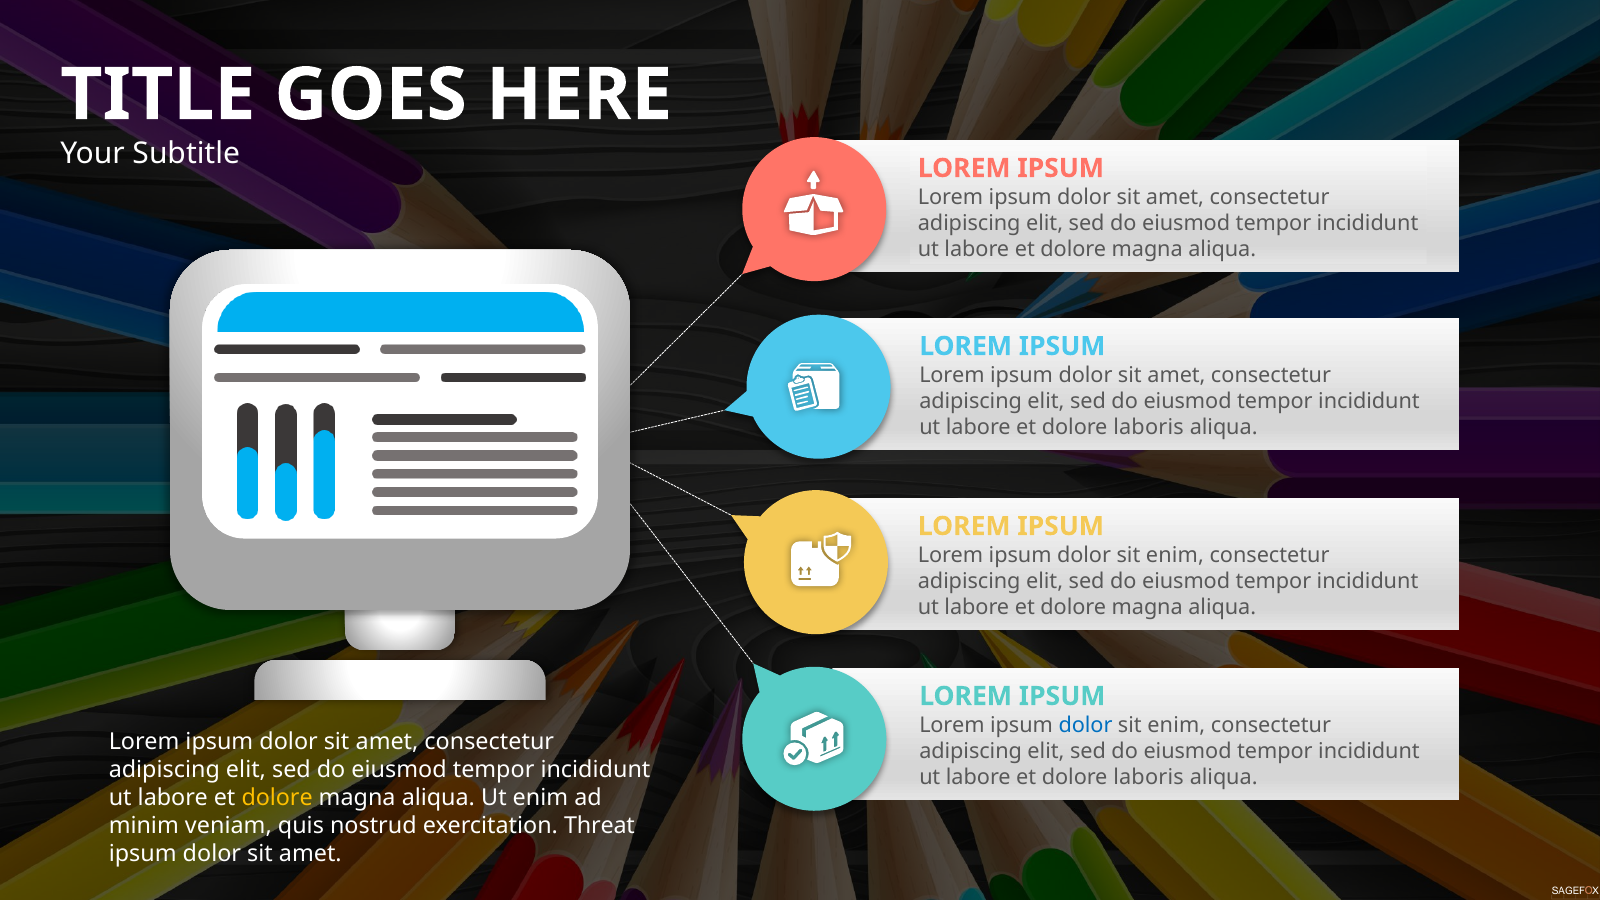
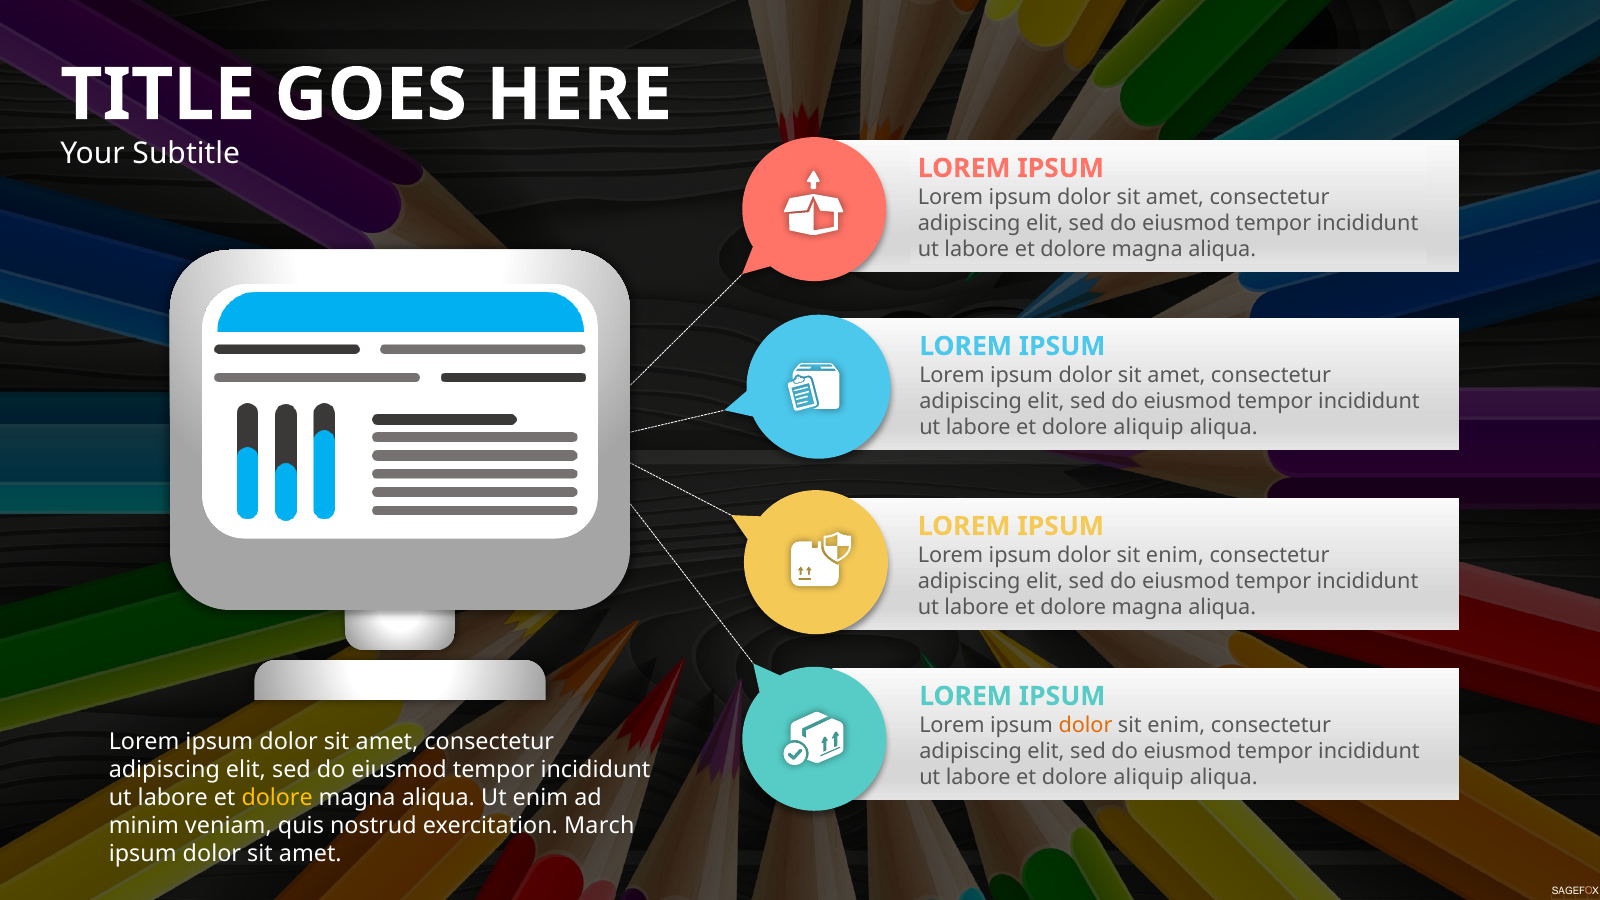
laboris: laboris -> aliquip (1149, 427)
dolor colour: blue -> orange (1086, 725)
laboris: laboris -> aliquip (1149, 777)
Threat: Threat -> March (599, 826)
